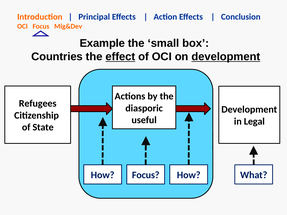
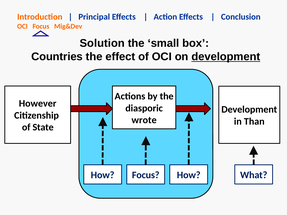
Example: Example -> Solution (102, 43)
effect underline: present -> none (120, 57)
Refugees: Refugees -> However (38, 104)
useful: useful -> wrote (144, 120)
Legal: Legal -> Than (254, 122)
